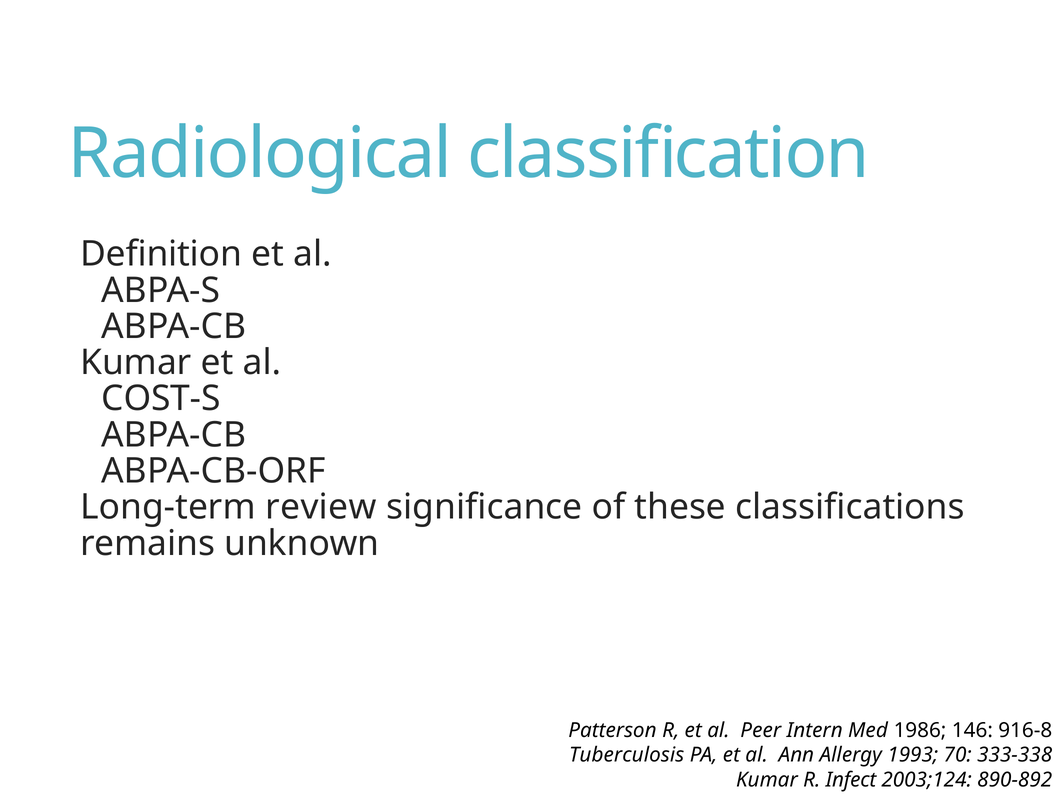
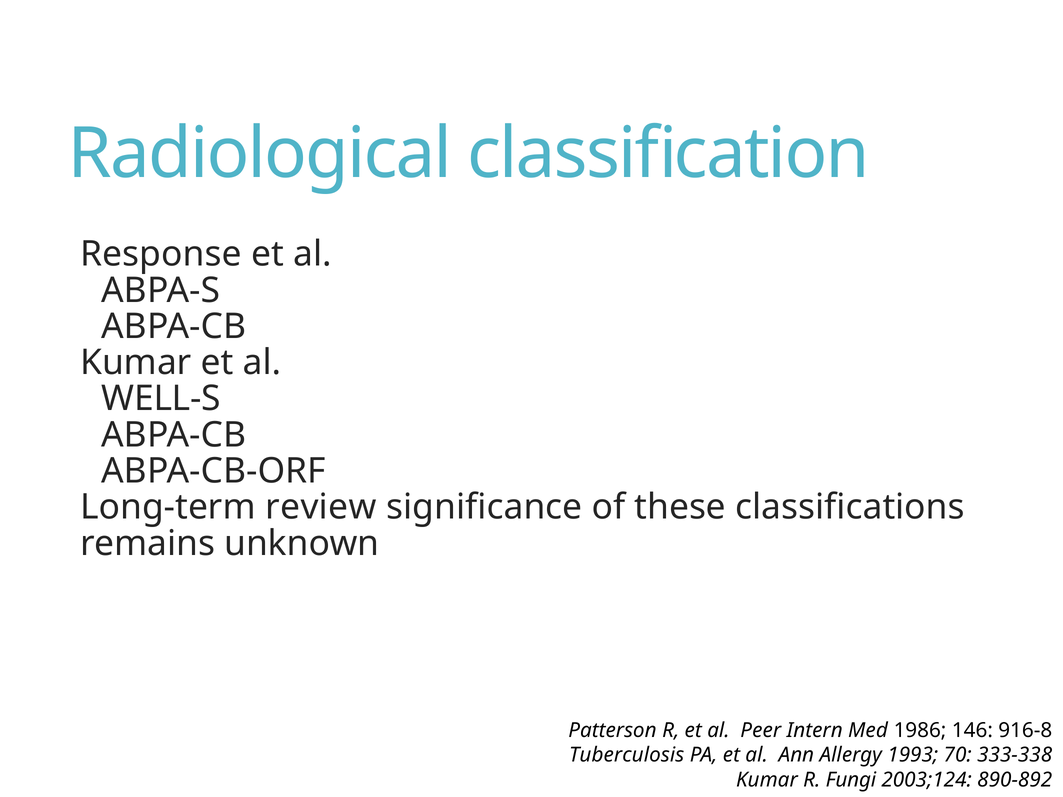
Definition: Definition -> Response (161, 254)
COST-S: COST-S -> WELL-S (161, 399)
Infect: Infect -> Fungi (851, 780)
